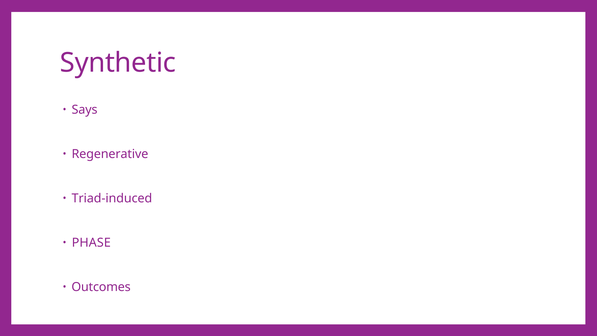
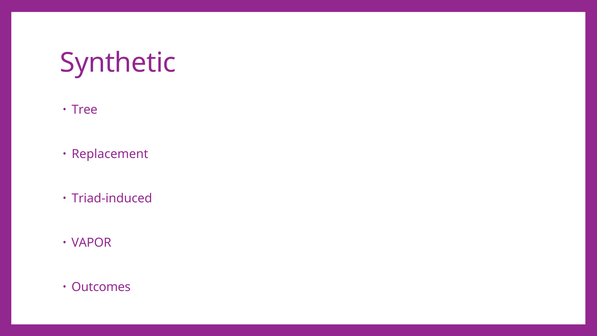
Says: Says -> Tree (85, 110)
Regenerative: Regenerative -> Replacement (110, 154)
PHASE: PHASE -> VAPOR (91, 242)
